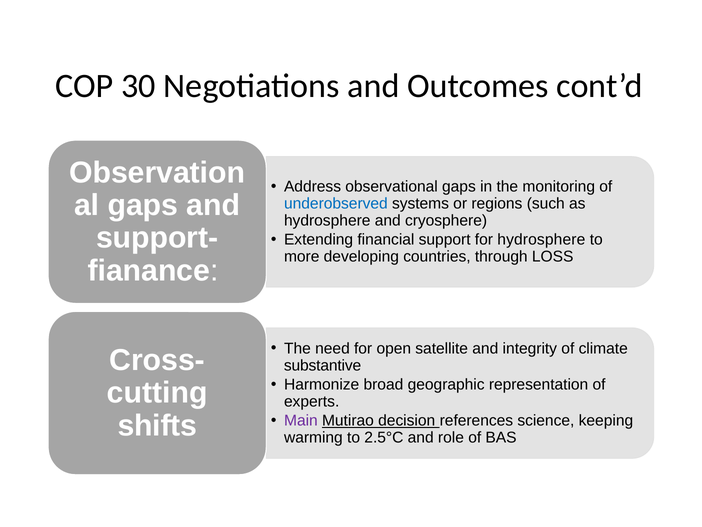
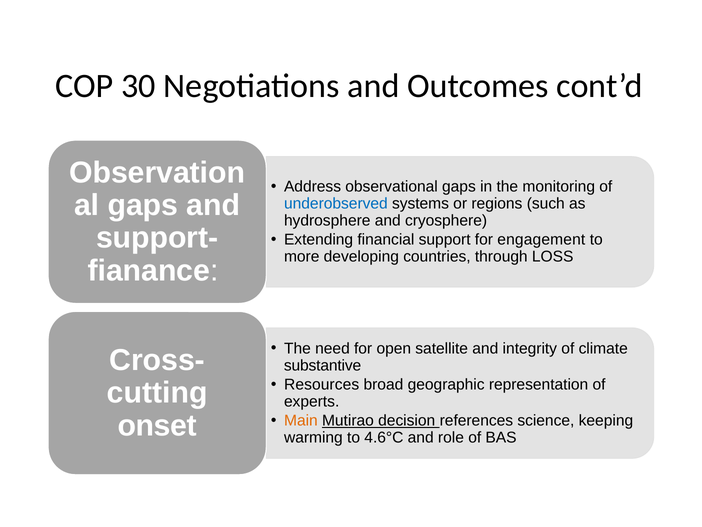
for hydrosphere: hydrosphere -> engagement (541, 240)
Harmonize: Harmonize -> Resources (322, 384)
shifts: shifts -> onset (157, 425)
Main colour: purple -> orange (301, 420)
2.5°C: 2.5°C -> 4.6°C (384, 437)
